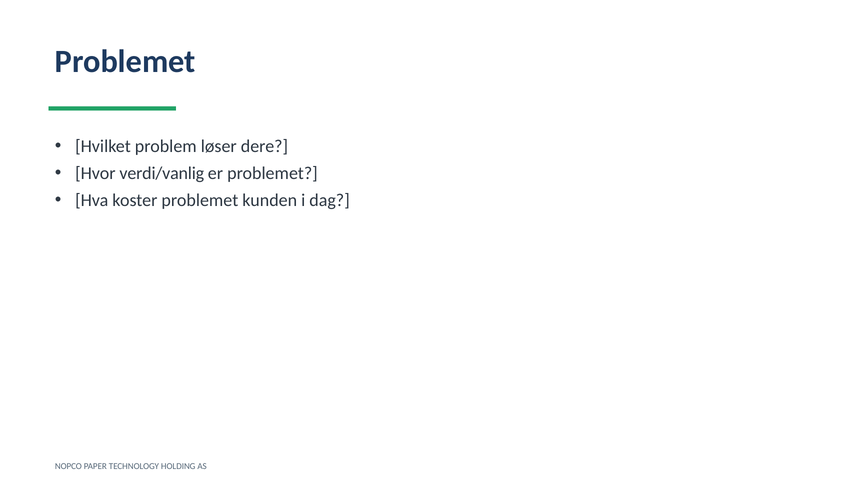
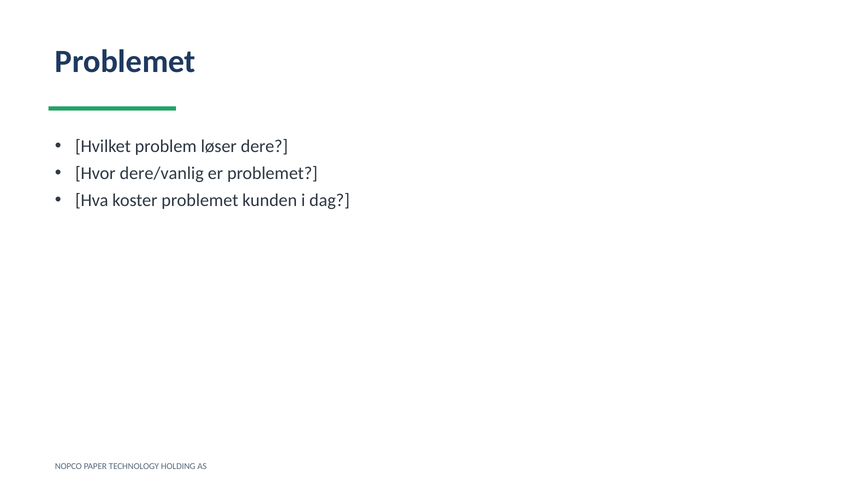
verdi/vanlig: verdi/vanlig -> dere/vanlig (162, 173)
